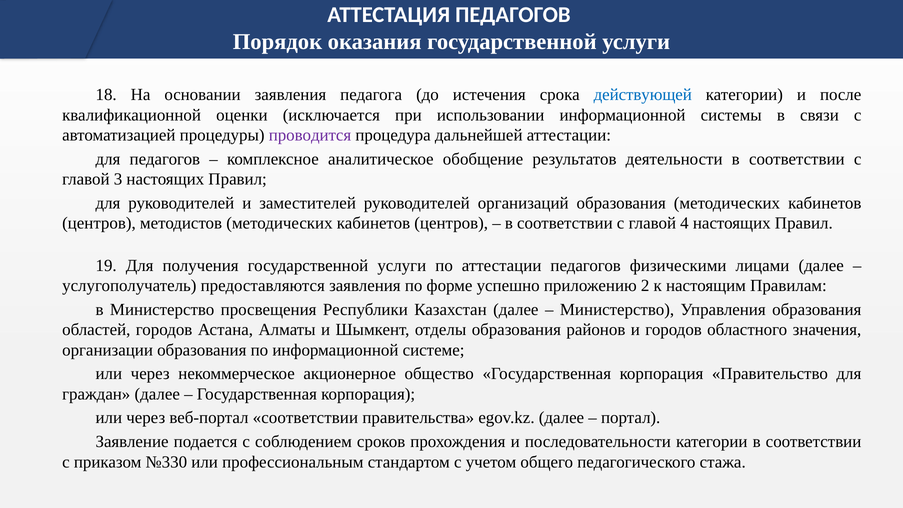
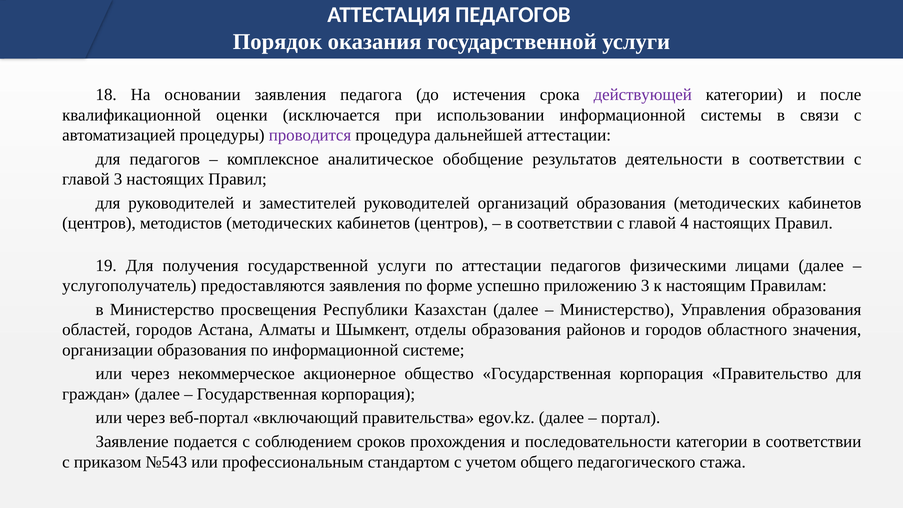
действующей colour: blue -> purple (643, 95)
приложению 2: 2 -> 3 (645, 286)
веб-портал соответствии: соответствии -> включающий (305, 418)
№330: №330 -> №543 (166, 462)
